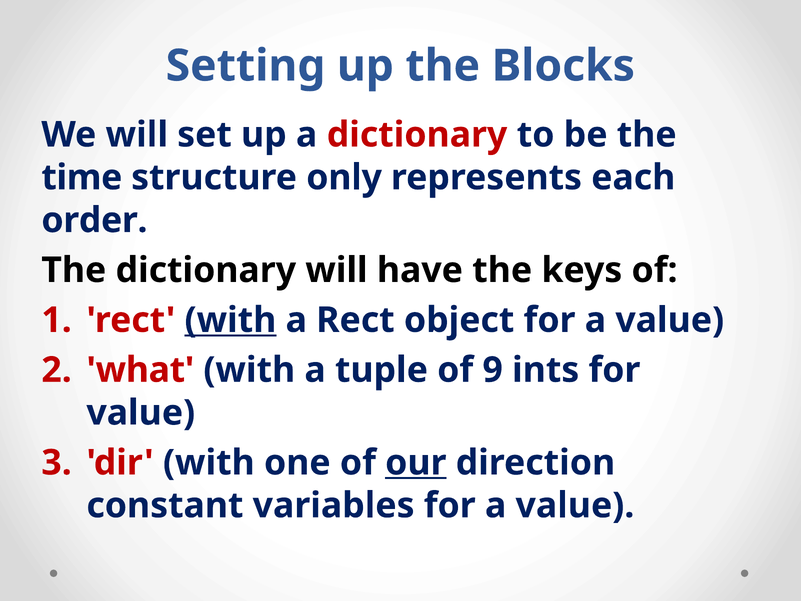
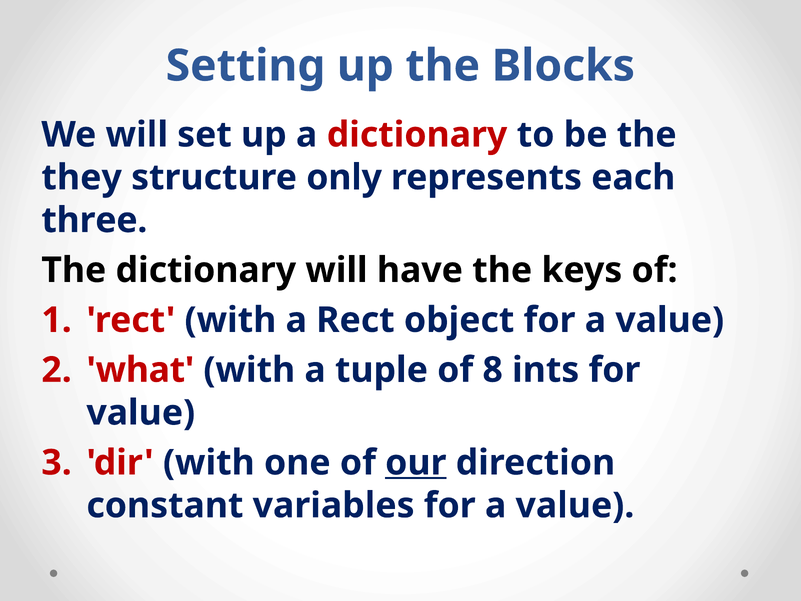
time: time -> they (82, 177)
order: order -> three (94, 220)
with underline: present -> none (230, 320)
9: 9 -> 8 (493, 370)
